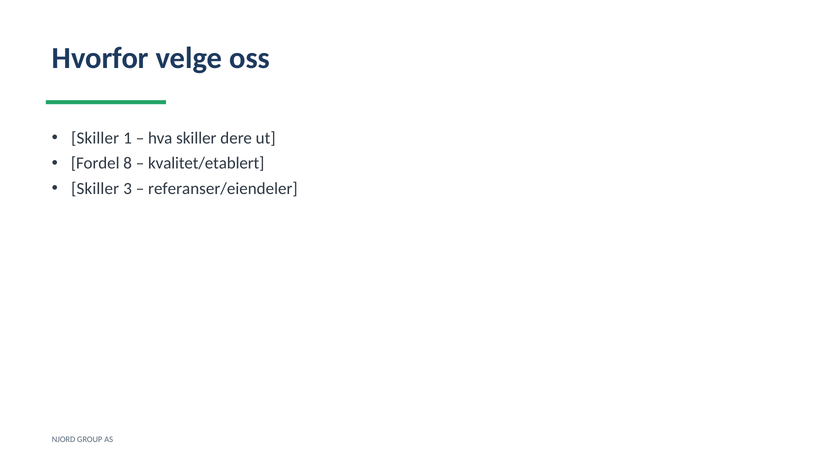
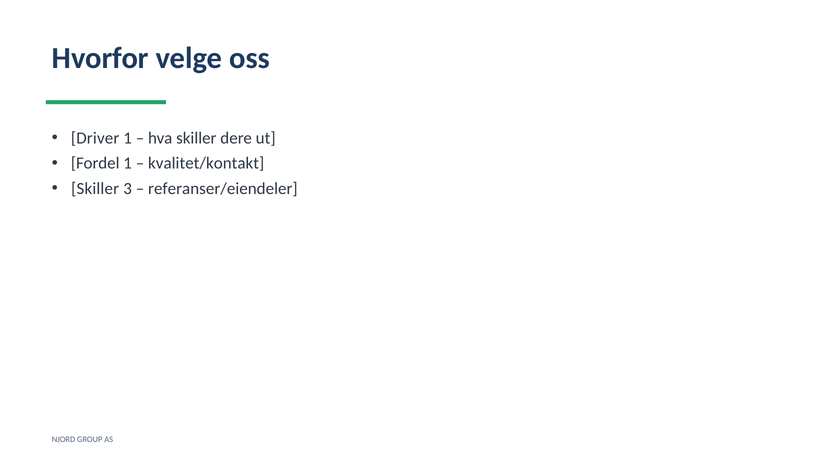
Skiller: Skiller -> Driver (95, 138)
Fordel 8: 8 -> 1 (128, 163)
kvalitet/etablert: kvalitet/etablert -> kvalitet/kontakt (206, 163)
